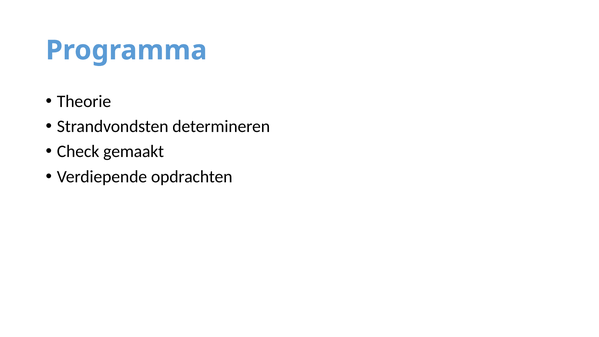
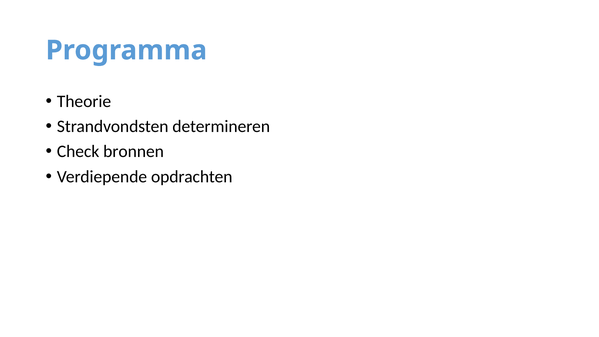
gemaakt: gemaakt -> bronnen (134, 152)
